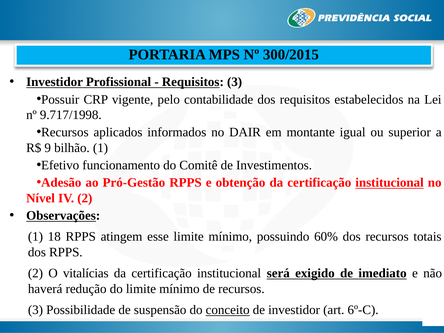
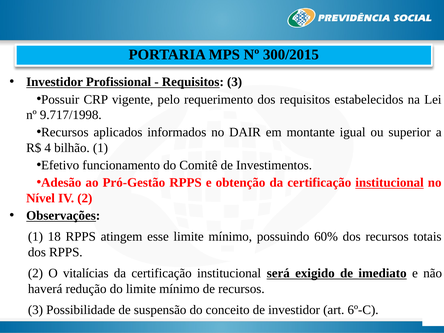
contabilidade: contabilidade -> requerimento (219, 99)
9: 9 -> 4 (48, 148)
conceito underline: present -> none (228, 310)
